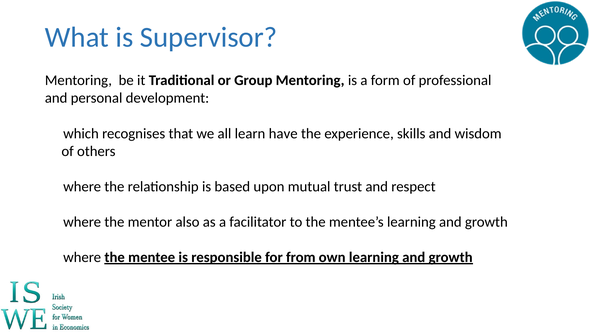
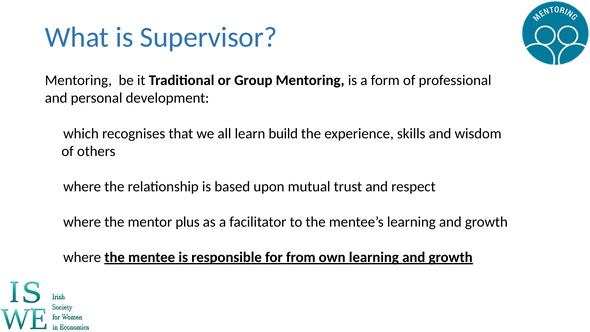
have: have -> build (283, 133)
also: also -> plus (188, 222)
